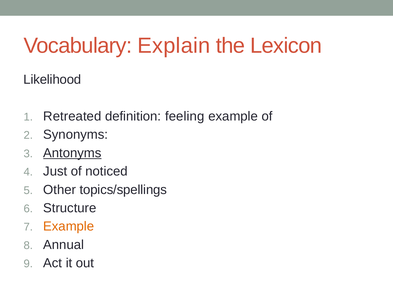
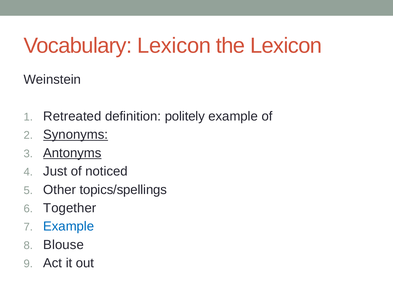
Vocabulary Explain: Explain -> Lexicon (174, 46)
Likelihood: Likelihood -> Weinstein (52, 80)
feeling: feeling -> politely (185, 116)
Synonyms underline: none -> present (76, 135)
Structure: Structure -> Together (70, 208)
Example colour: orange -> blue (69, 226)
Annual: Annual -> Blouse (64, 245)
